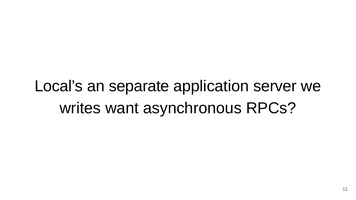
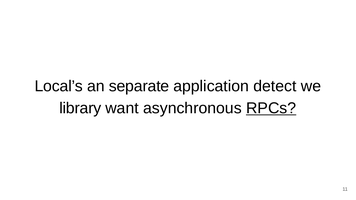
server: server -> detect (275, 86)
writes: writes -> library (80, 108)
RPCs underline: none -> present (271, 108)
